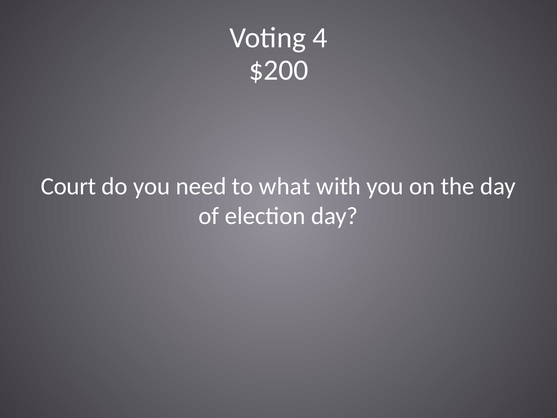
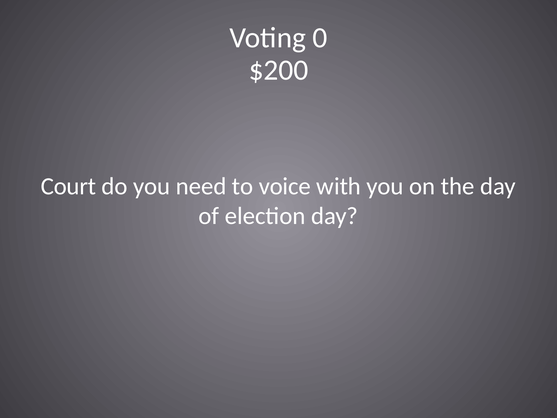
4: 4 -> 0 (320, 38)
what: what -> voice (285, 186)
